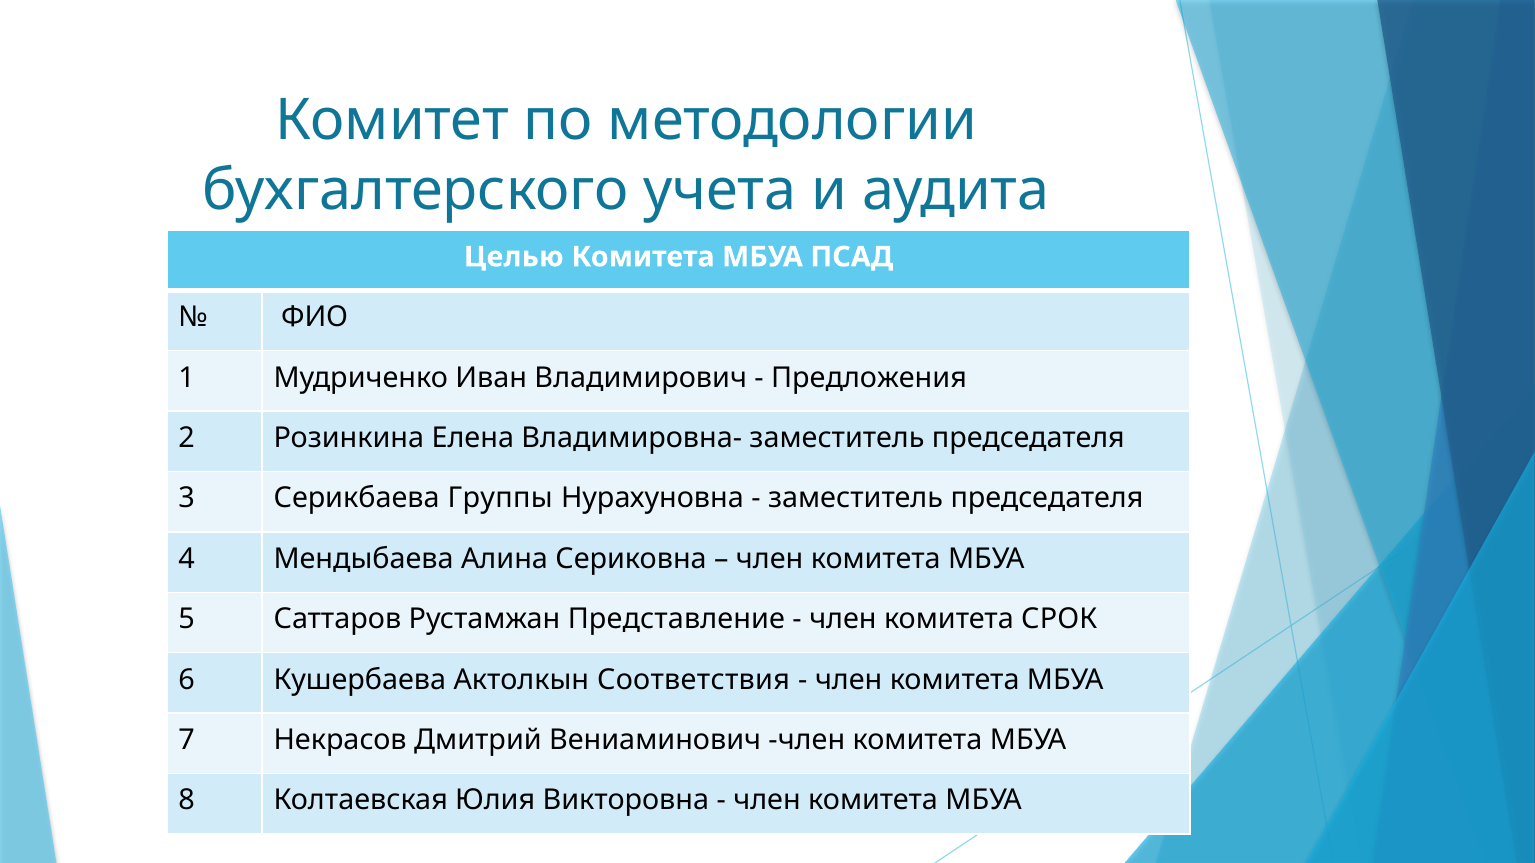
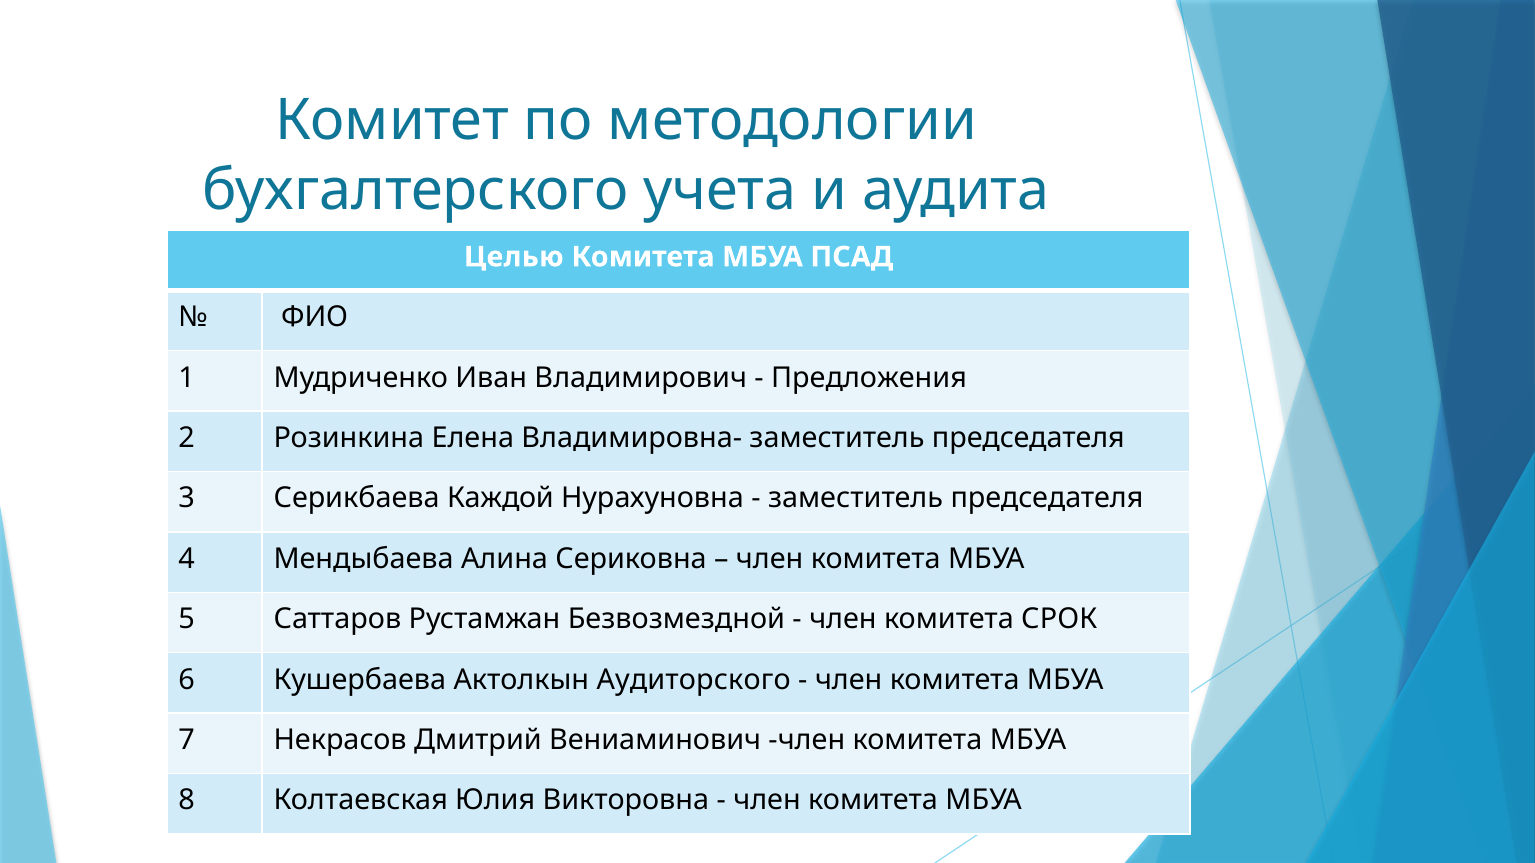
Группы: Группы -> Каждой (500, 499)
Представление: Представление -> Безвозмездной (676, 620)
Соответствия: Соответствия -> Аудиторского (694, 680)
